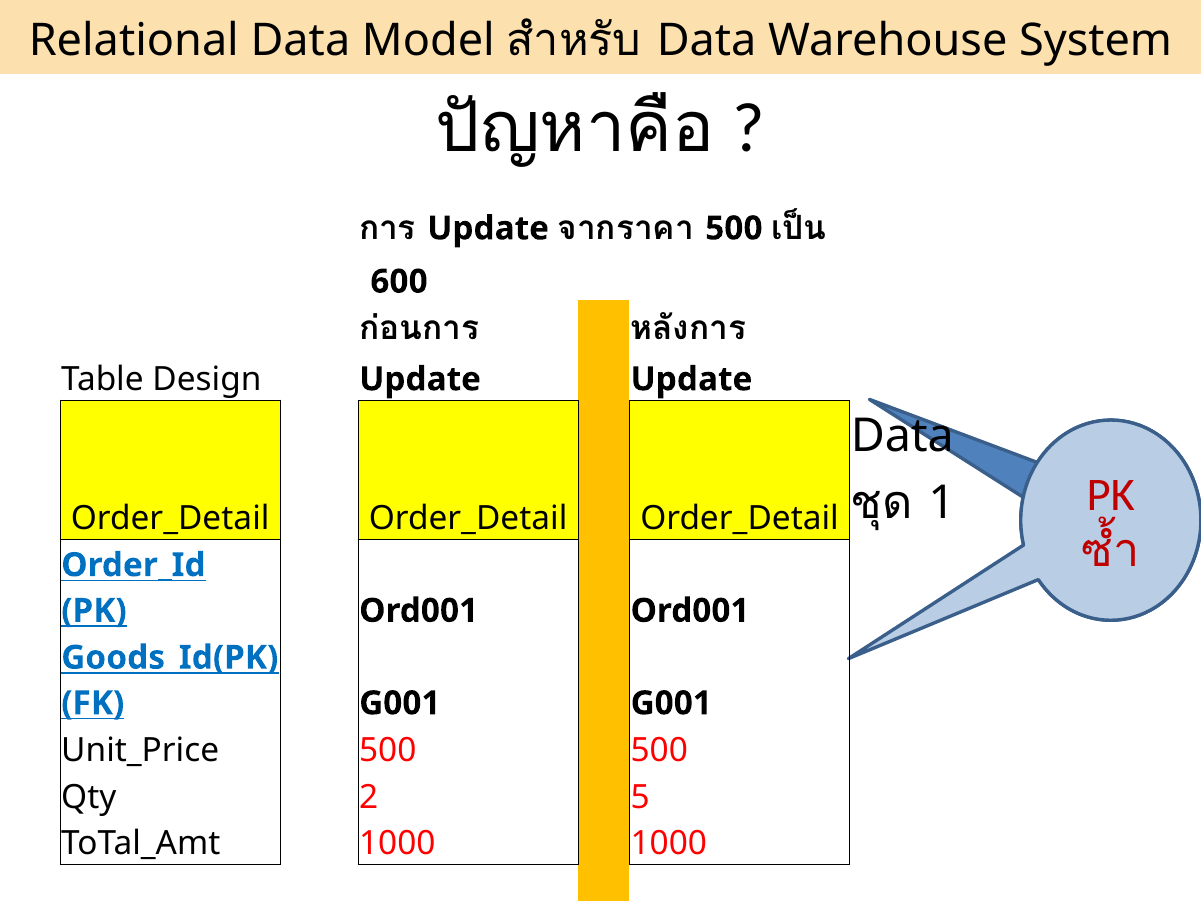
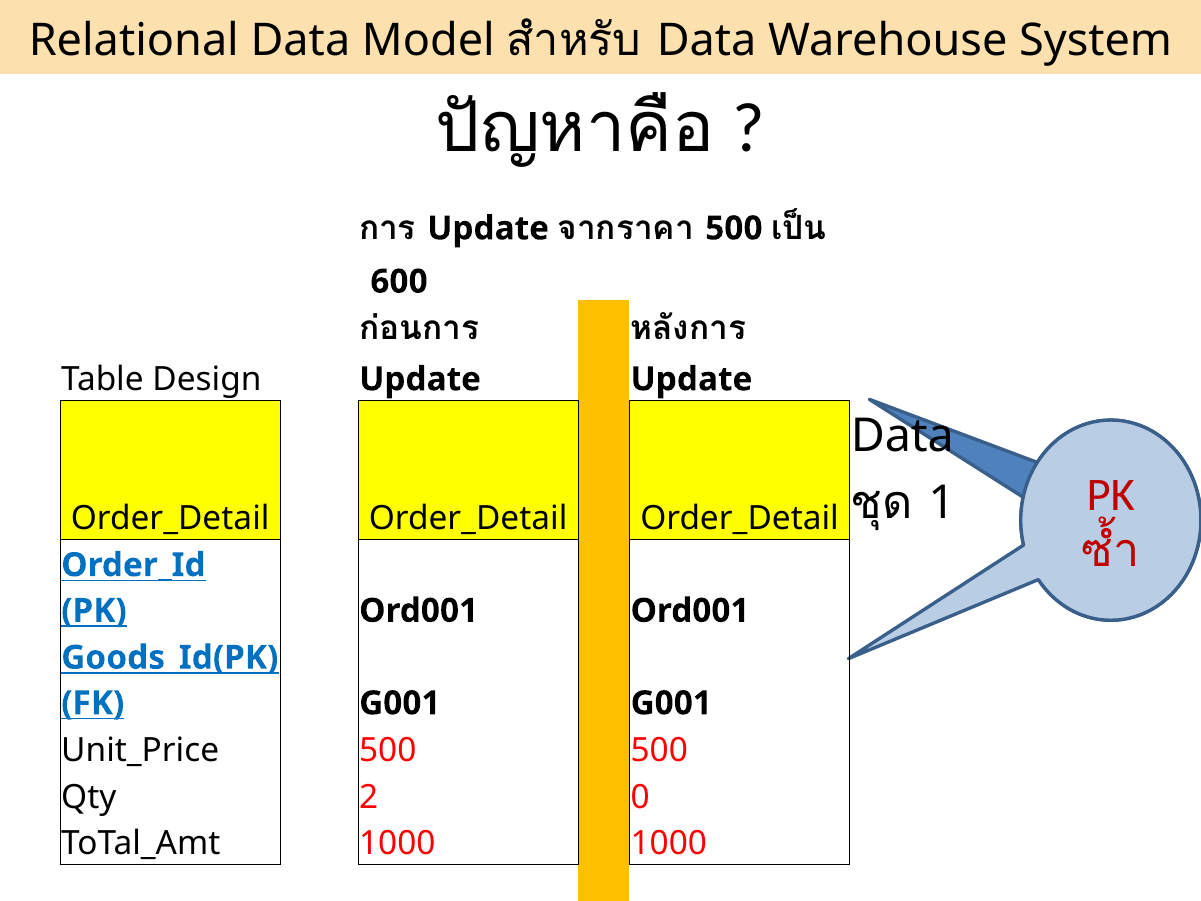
5: 5 -> 0 (640, 797)
